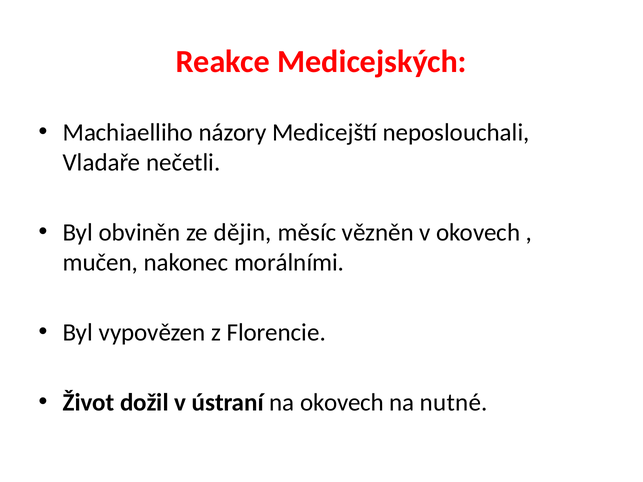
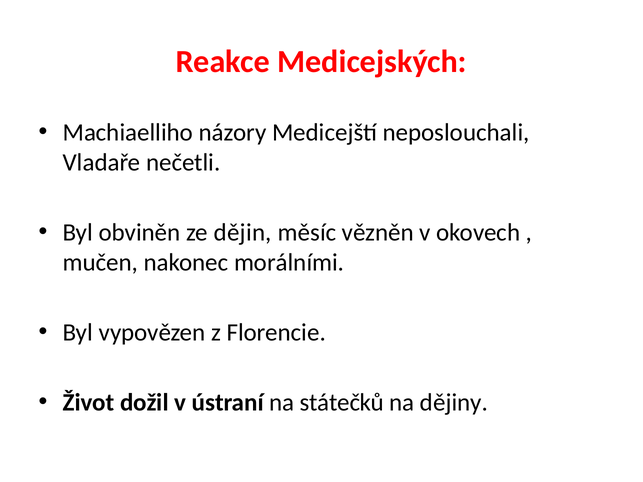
na okovech: okovech -> státečků (342, 403)
nutné: nutné -> dějiny (454, 403)
